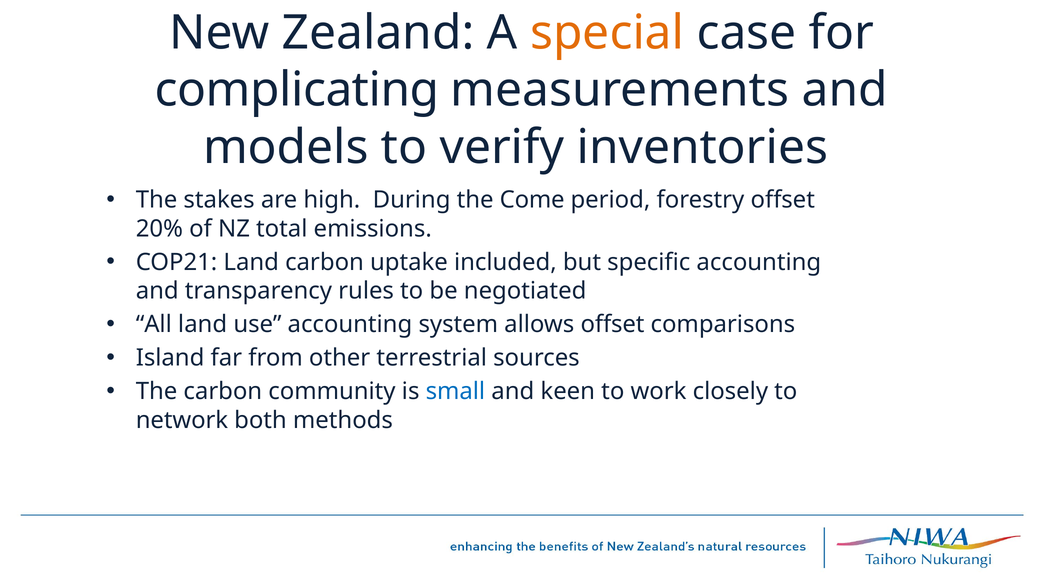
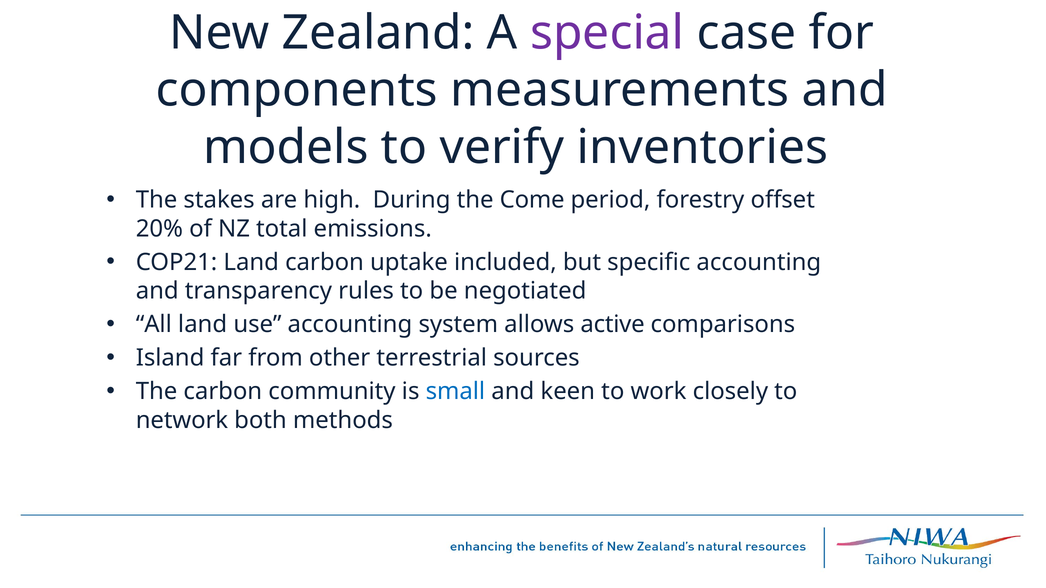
special colour: orange -> purple (607, 33)
complicating: complicating -> components (297, 90)
allows offset: offset -> active (613, 325)
